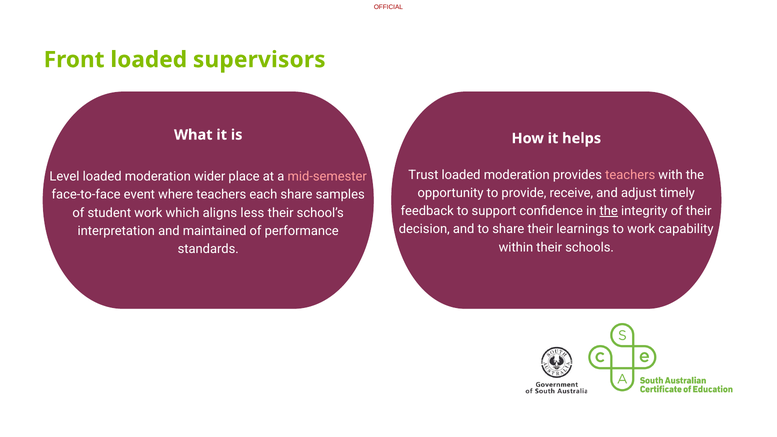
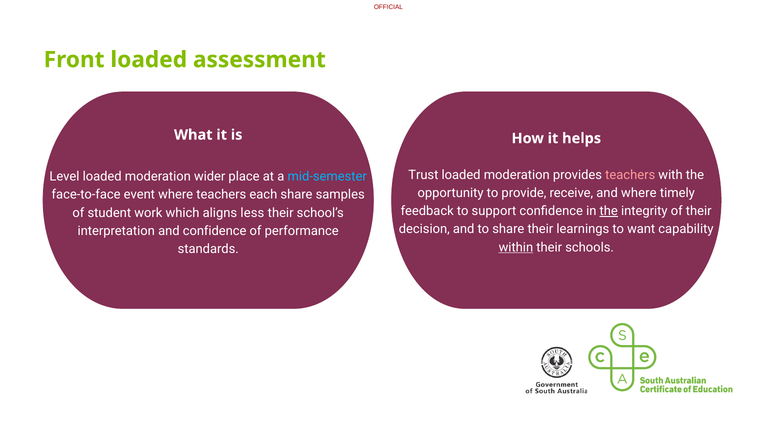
supervisors: supervisors -> assessment (259, 60)
mid-semester colour: pink -> light blue (327, 177)
and adjust: adjust -> where (639, 193)
to work: work -> want (641, 229)
and maintained: maintained -> confidence (215, 231)
within underline: none -> present (516, 247)
